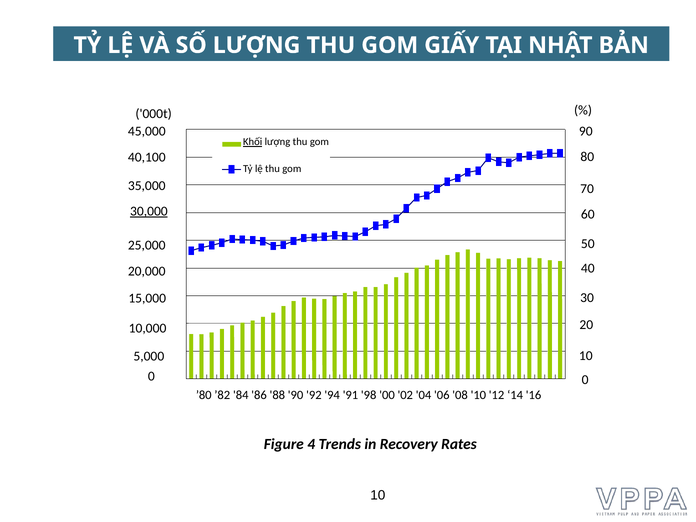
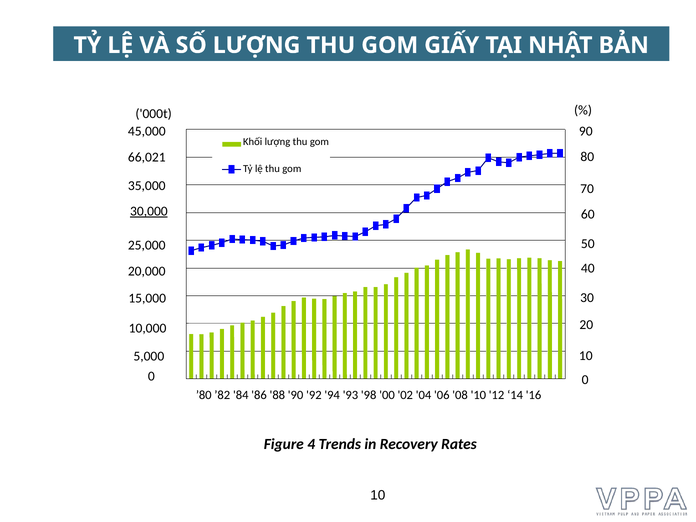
Khối underline: present -> none (253, 142)
40,100: 40,100 -> 66,021 (147, 157)
91: 91 -> 93 (350, 395)
